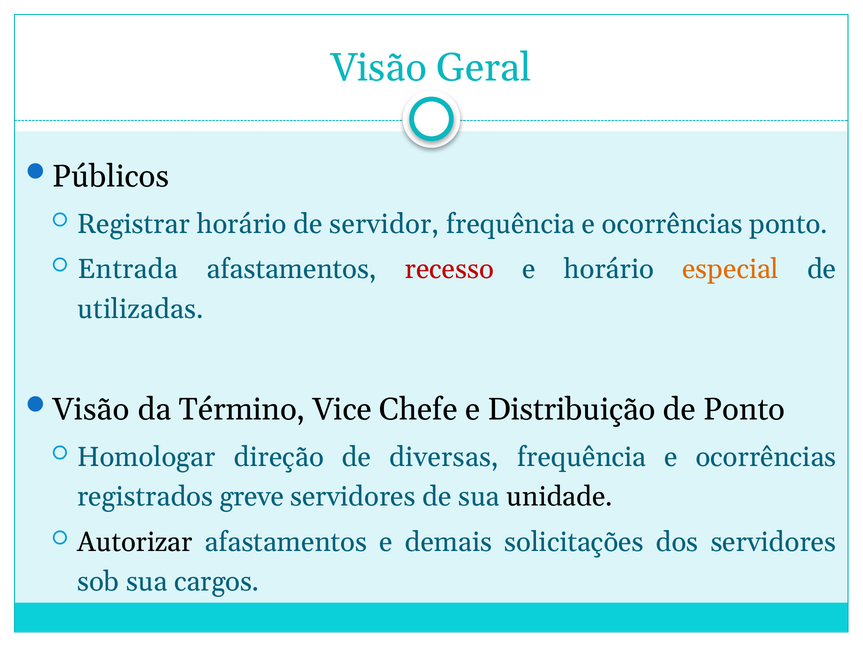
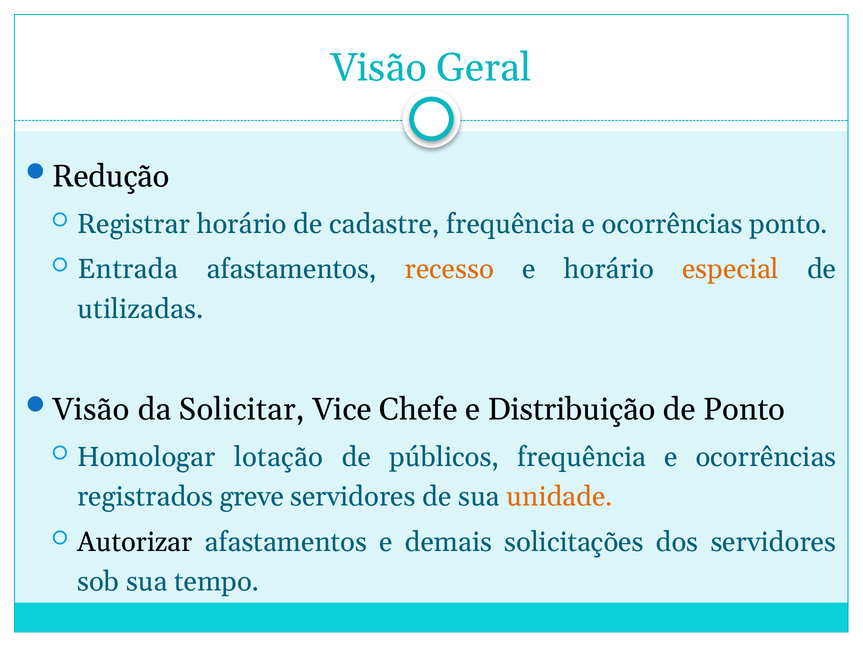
Públicos: Públicos -> Redução (111, 177)
servidor: servidor -> cadastre (384, 224)
recesso colour: red -> orange (449, 269)
Término: Término -> Solicitar (242, 410)
direção: direção -> lotação (279, 457)
diversas: diversas -> públicos (444, 457)
unidade colour: black -> orange (560, 497)
cargos: cargos -> tempo (217, 582)
